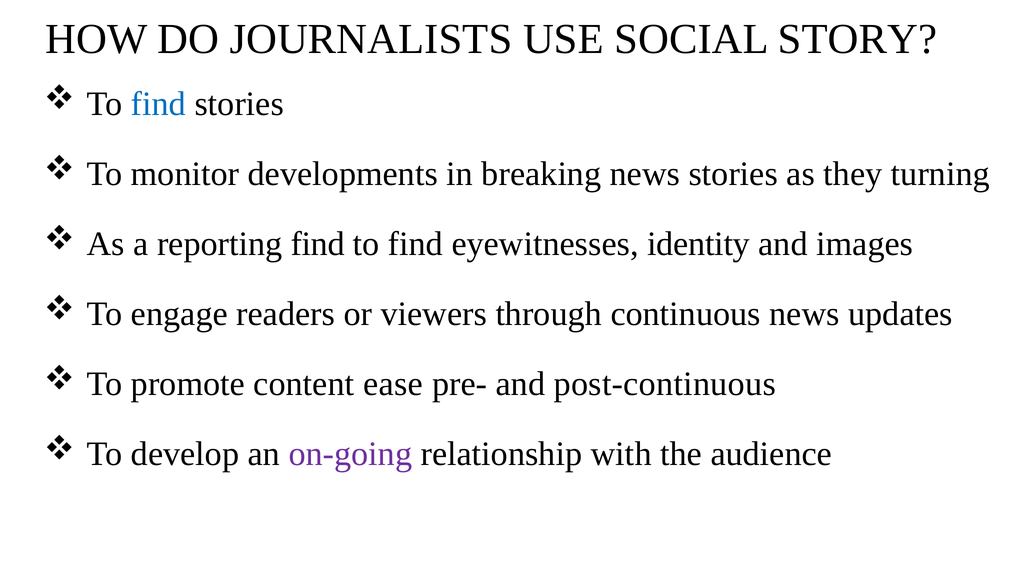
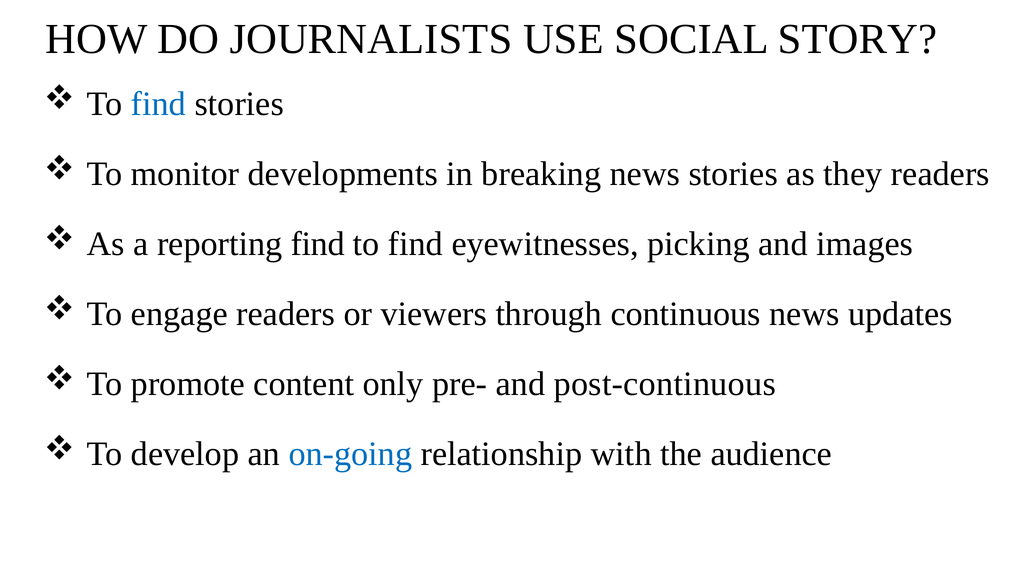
they turning: turning -> readers (940, 174)
identity: identity -> picking (699, 244)
ease: ease -> only (393, 384)
on-going colour: purple -> blue (350, 454)
